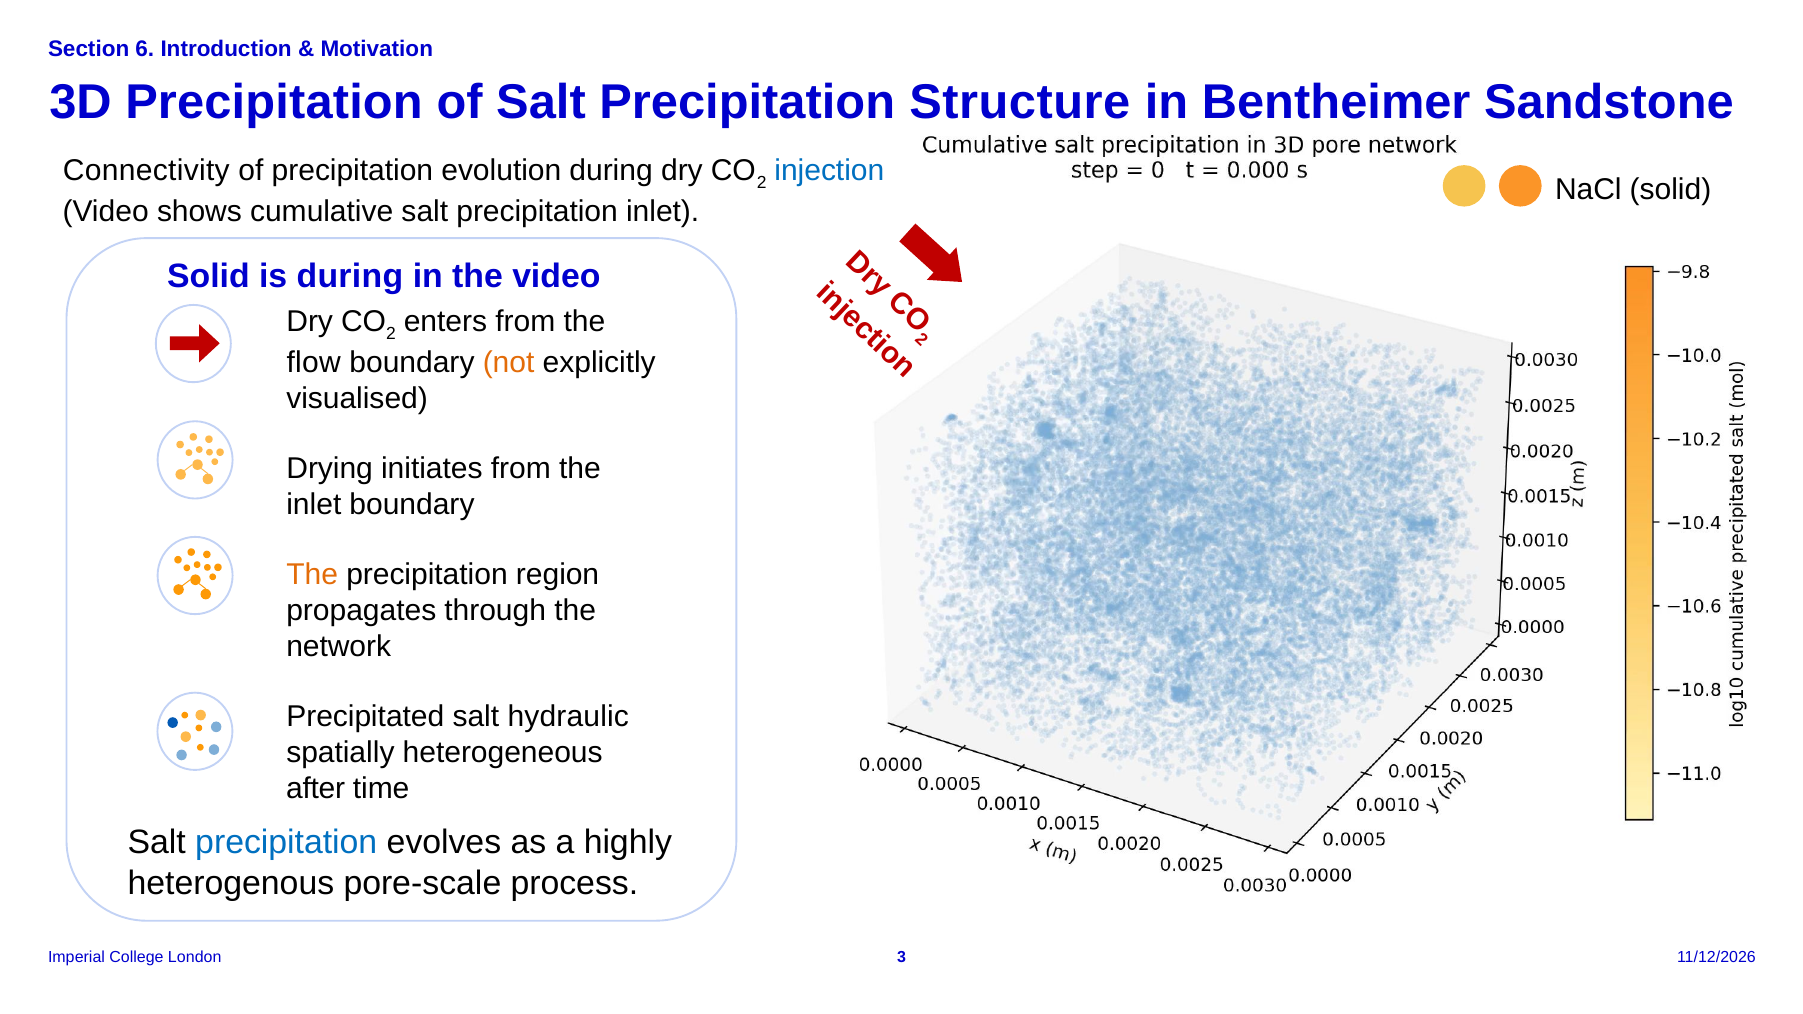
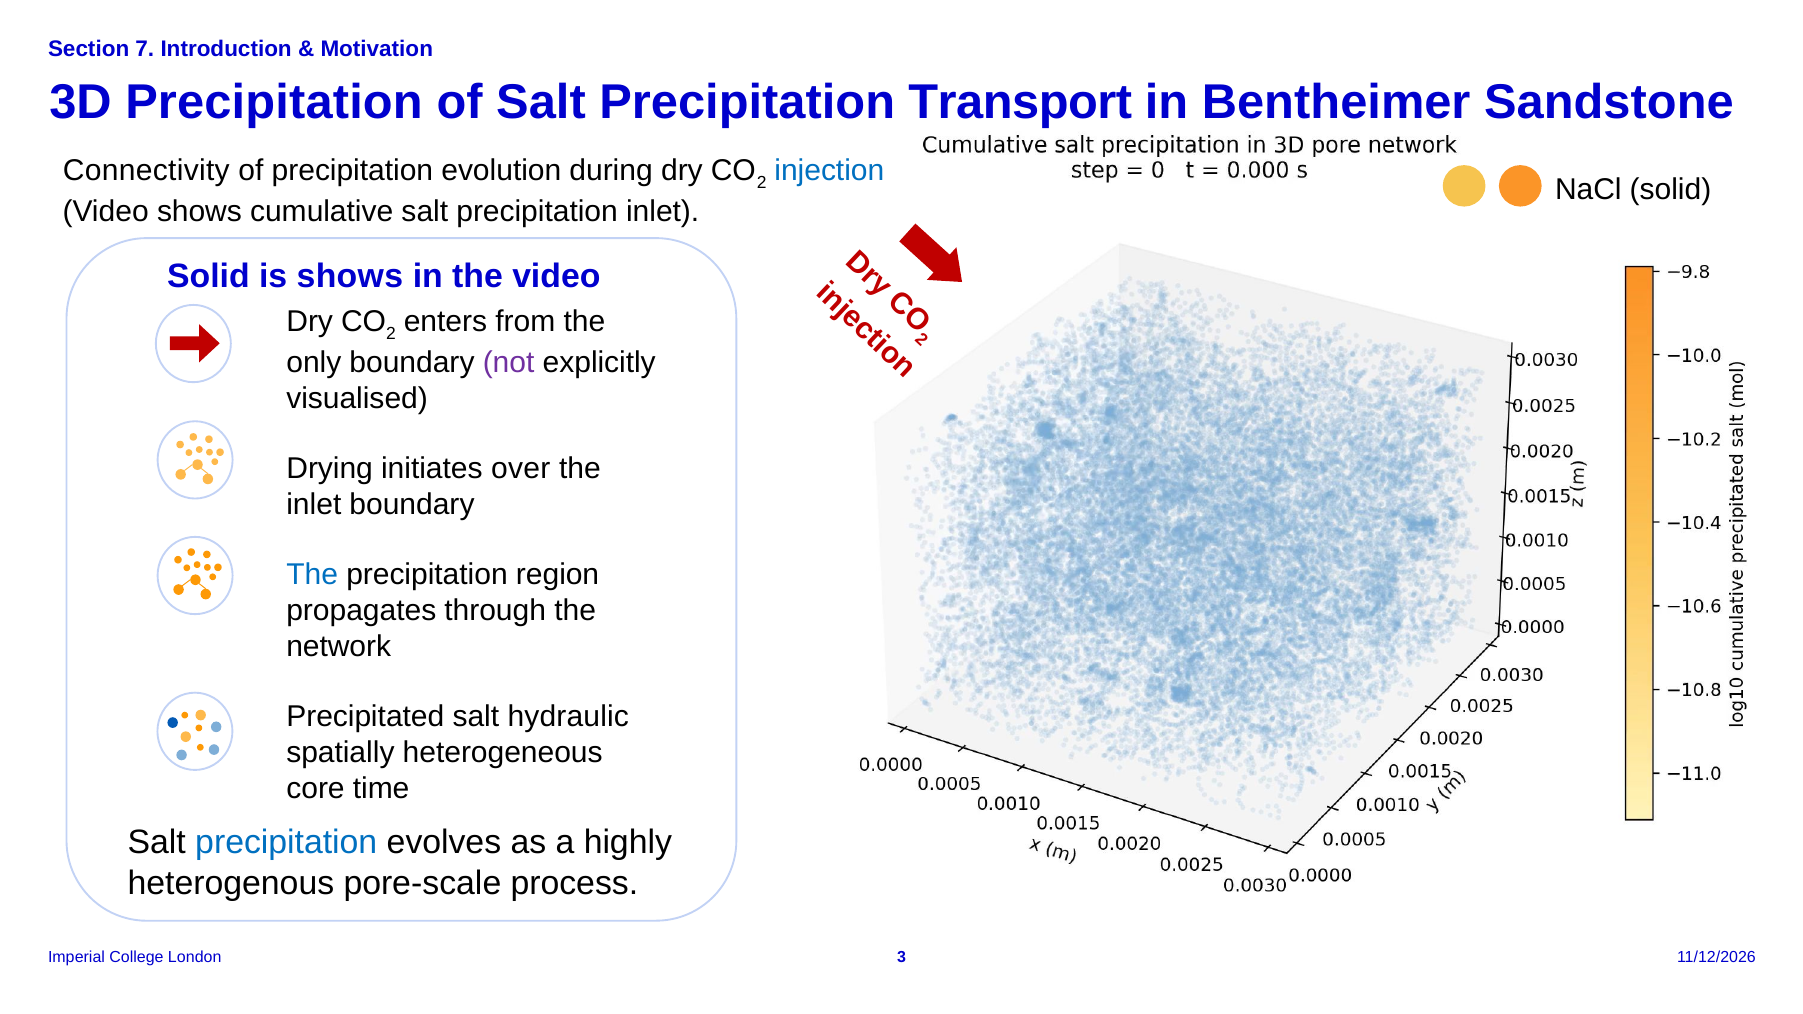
6: 6 -> 7 (145, 49)
Structure: Structure -> Transport (1020, 102)
is during: during -> shows (350, 276)
flow: flow -> only (314, 363)
not colour: orange -> purple (509, 363)
initiates from: from -> over (521, 469)
The colour: orange -> blue (312, 575)
after: after -> core (316, 789)
